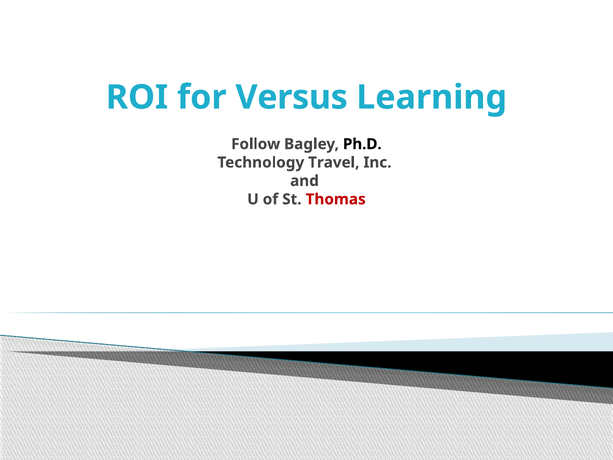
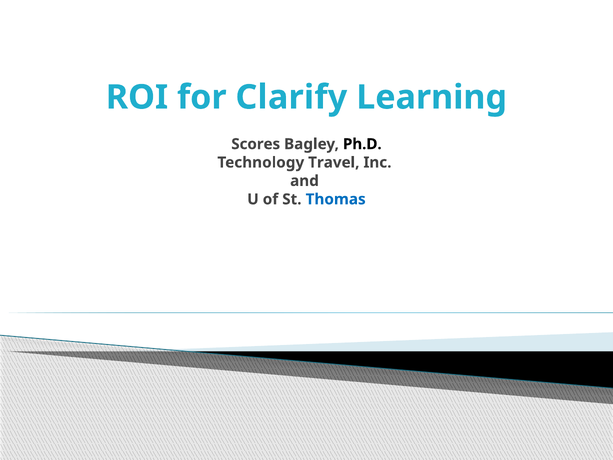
Versus: Versus -> Clarify (291, 97)
Follow: Follow -> Scores (256, 144)
Thomas colour: red -> blue (336, 199)
